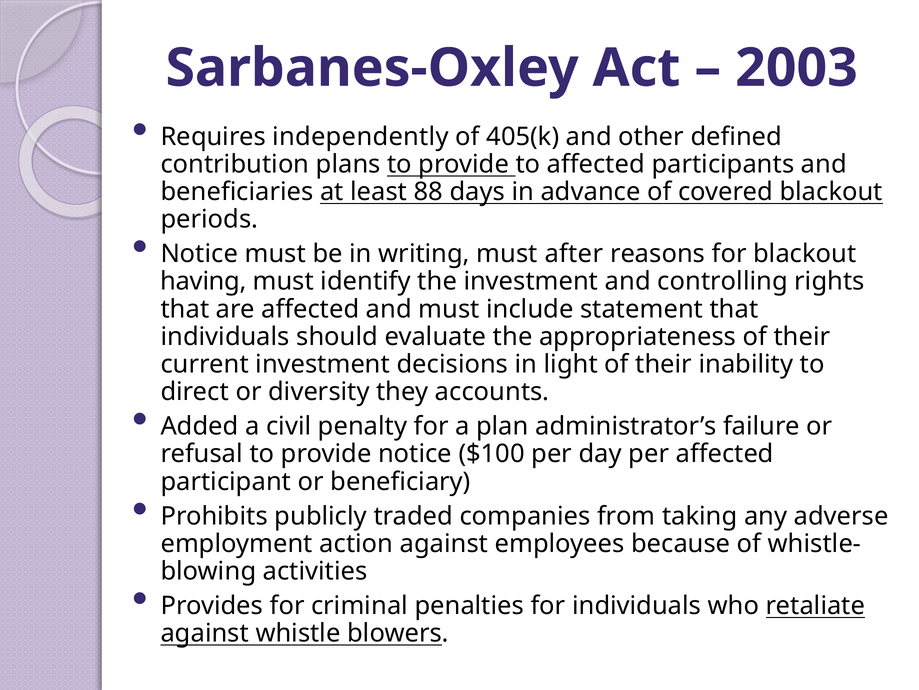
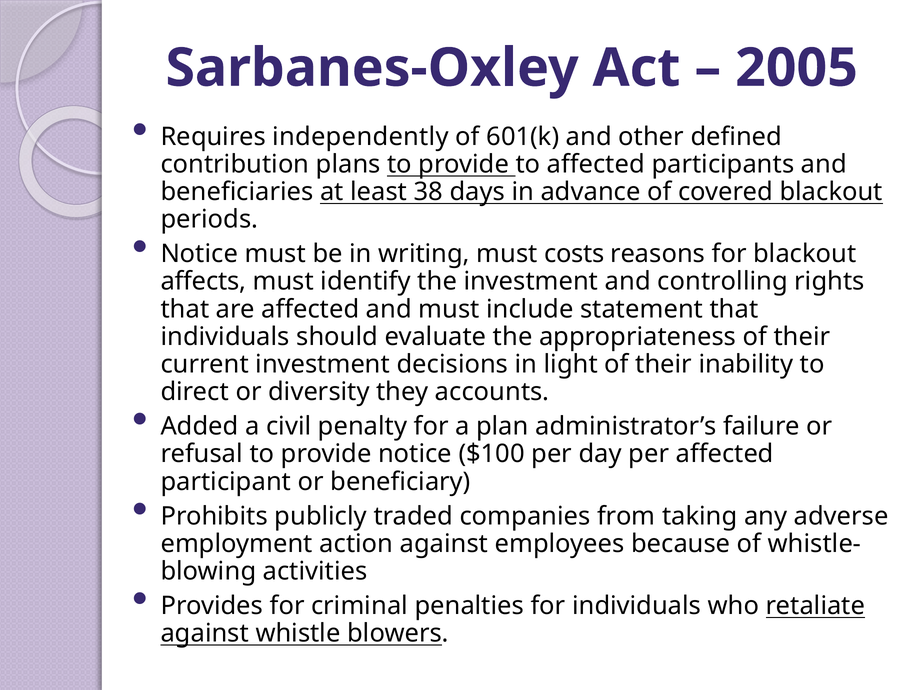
2003: 2003 -> 2005 (796, 68)
405(k: 405(k -> 601(k (523, 137)
88: 88 -> 38 (428, 192)
after: after -> costs (574, 254)
having: having -> affects (203, 281)
